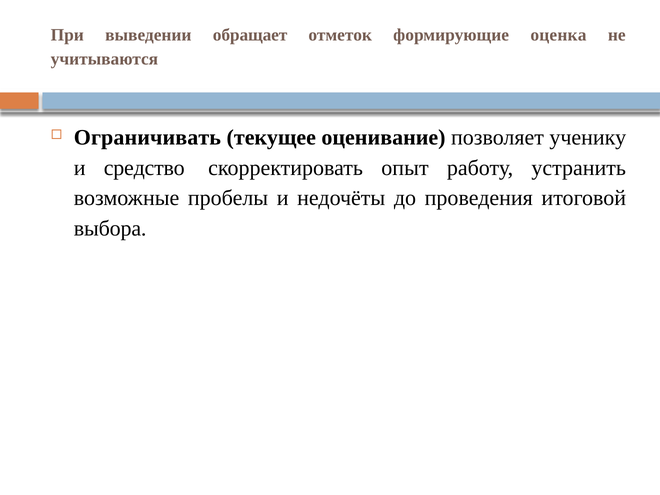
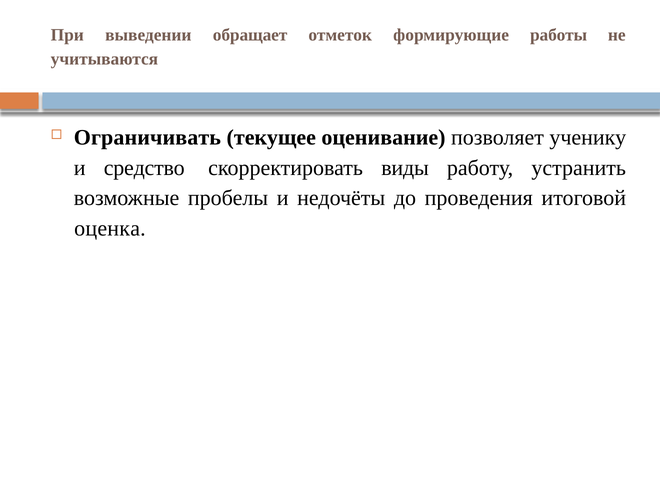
оценка: оценка -> работы (559, 35)
опыт: опыт -> виды (405, 168)
выбора: выбора -> оценка (110, 228)
